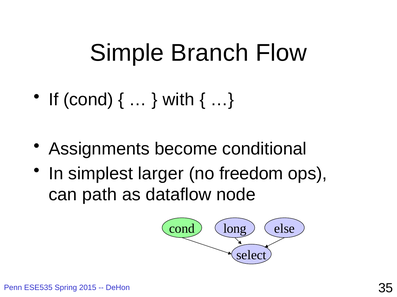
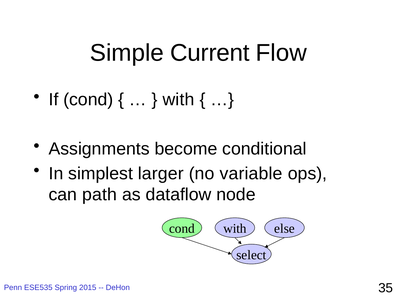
Branch: Branch -> Current (210, 53)
freedom: freedom -> variable (251, 174)
long: long -> with (235, 229)
